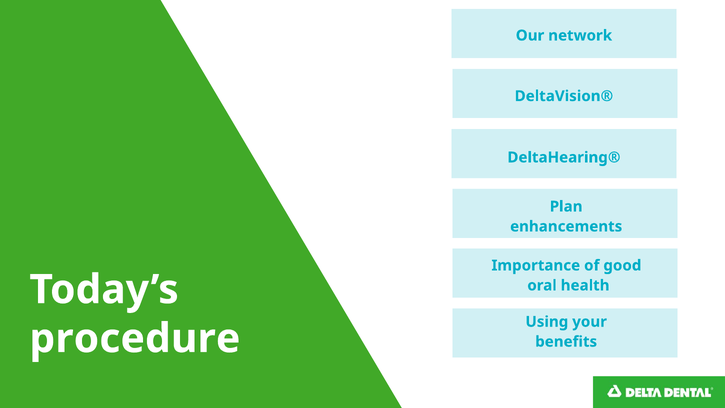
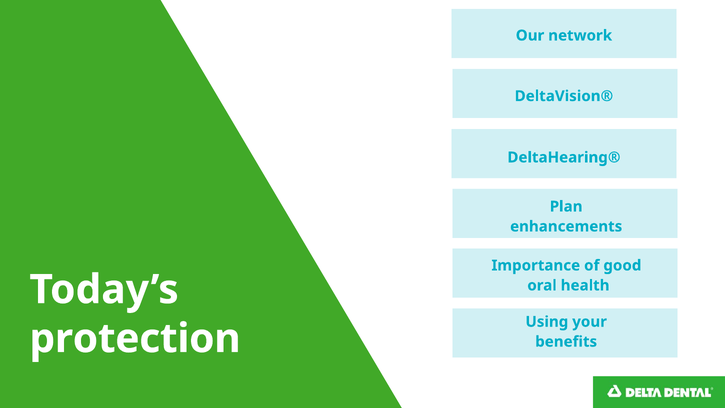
procedure: procedure -> protection (135, 338)
